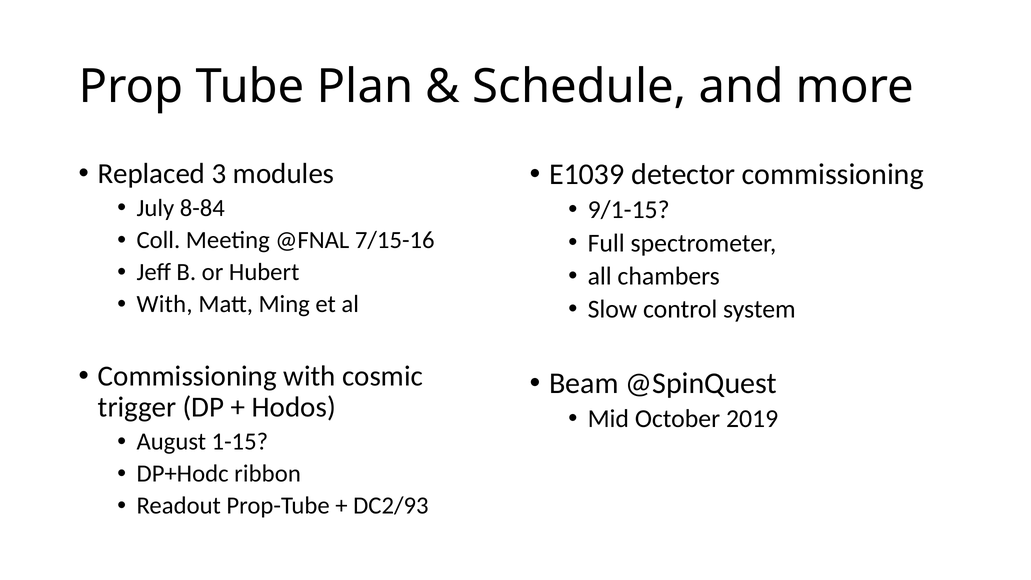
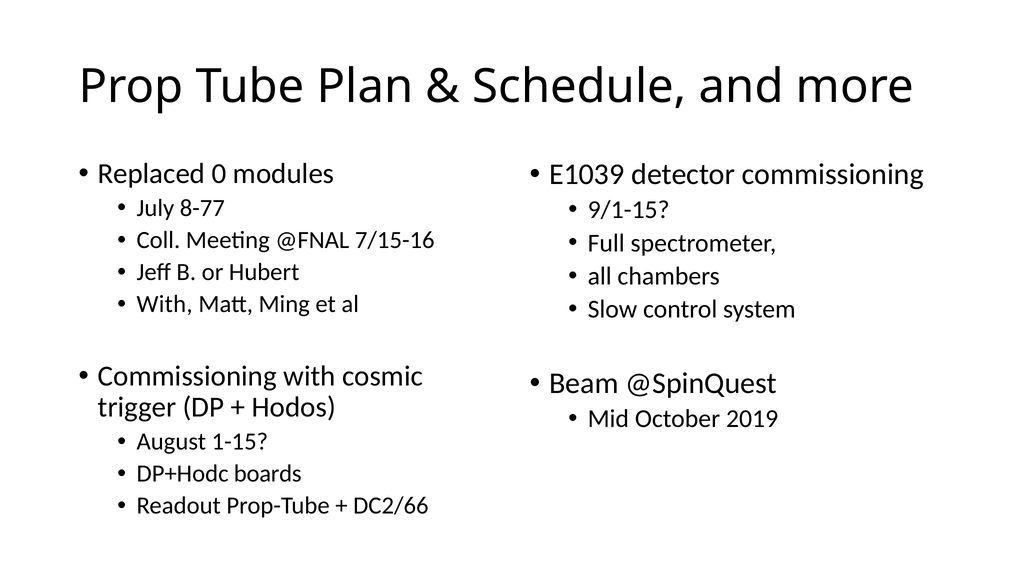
3: 3 -> 0 (219, 174)
8-84: 8-84 -> 8-77 (202, 208)
ribbon: ribbon -> boards (268, 474)
DC2/93: DC2/93 -> DC2/66 (391, 506)
